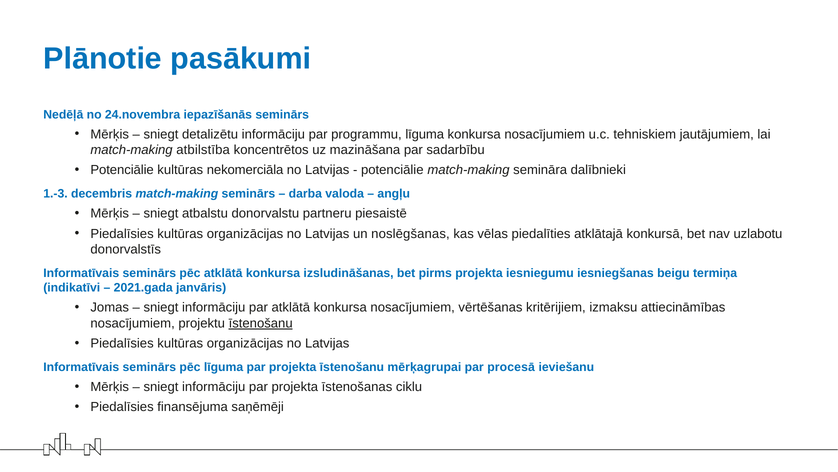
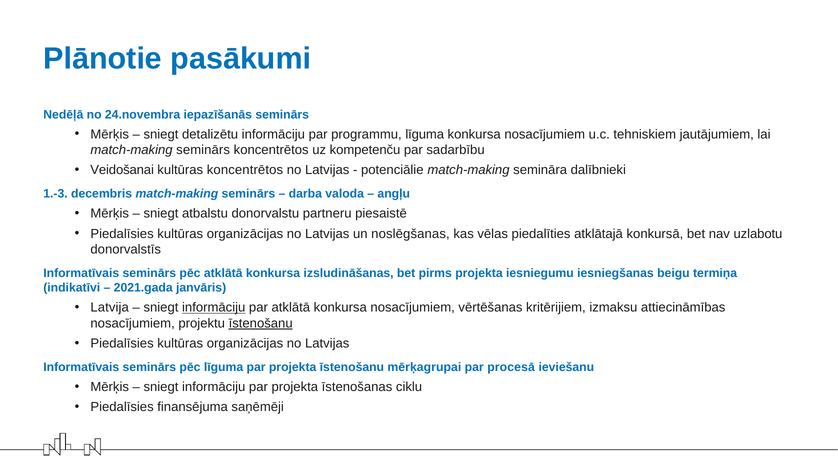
atbilstība: atbilstība -> seminārs (203, 150)
mazināšana: mazināšana -> kompetenču (365, 150)
Potenciālie: Potenciālie -> Veidošanai (122, 170)
kultūras nekomerciāla: nekomerciāla -> koncentrētos (245, 170)
Jomas: Jomas -> Latvija (110, 307)
informāciju underline: none -> present (214, 307)
